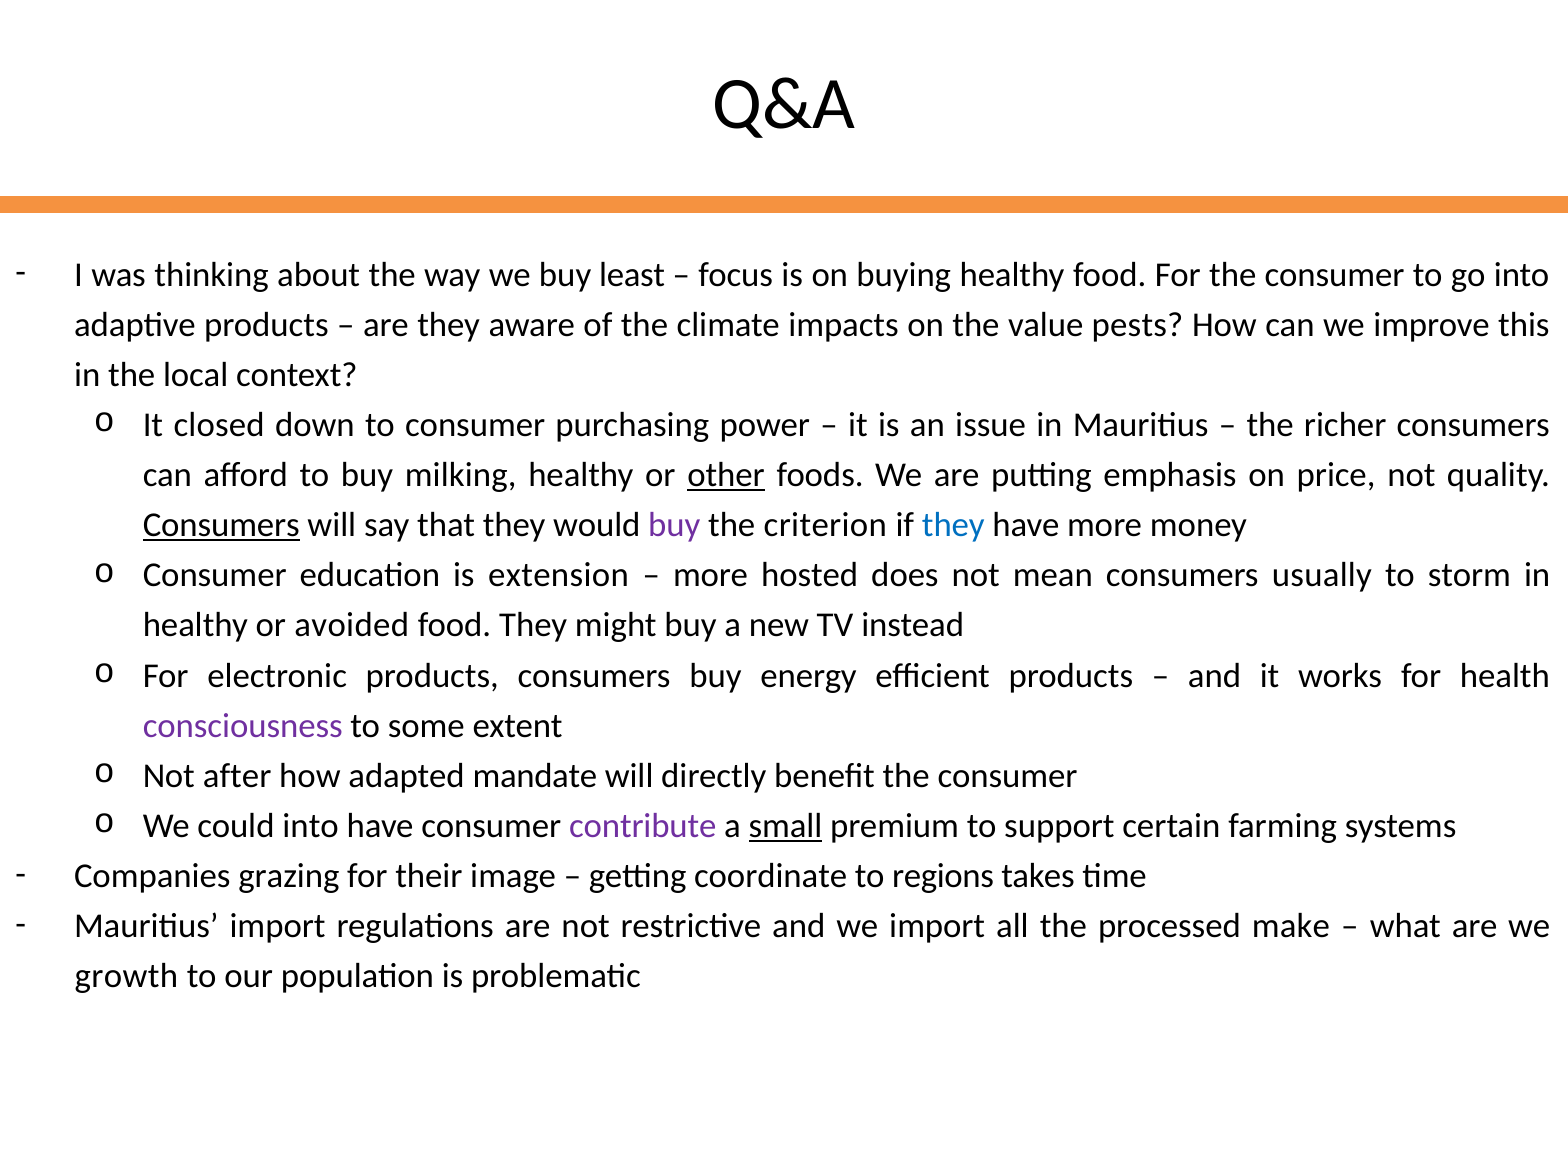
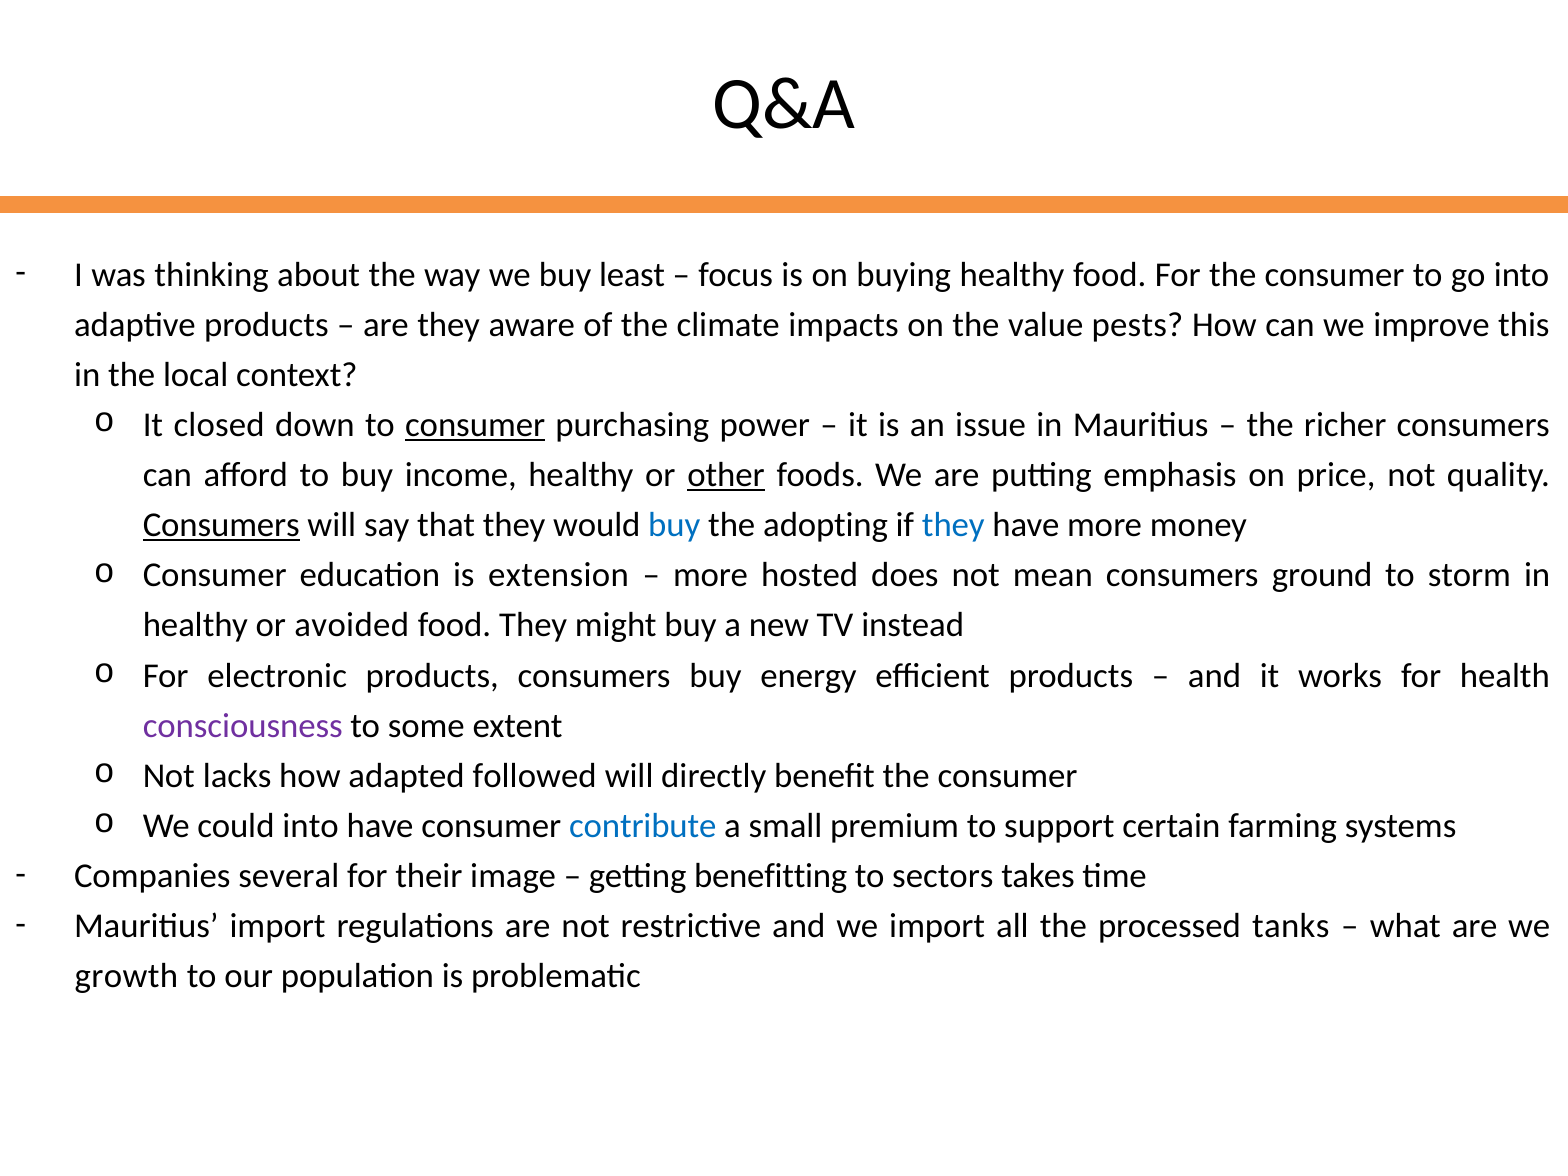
consumer underline: none -> present (475, 425)
milking: milking -> income (461, 475)
buy colour: purple -> blue (674, 525)
criterion: criterion -> adopting (826, 525)
usually: usually -> ground (1322, 575)
after: after -> lacks (237, 776)
mandate: mandate -> followed (535, 776)
contribute colour: purple -> blue (643, 826)
small underline: present -> none (785, 826)
grazing: grazing -> several (289, 876)
coordinate: coordinate -> benefitting (771, 876)
regions: regions -> sectors (943, 876)
make: make -> tanks (1291, 926)
